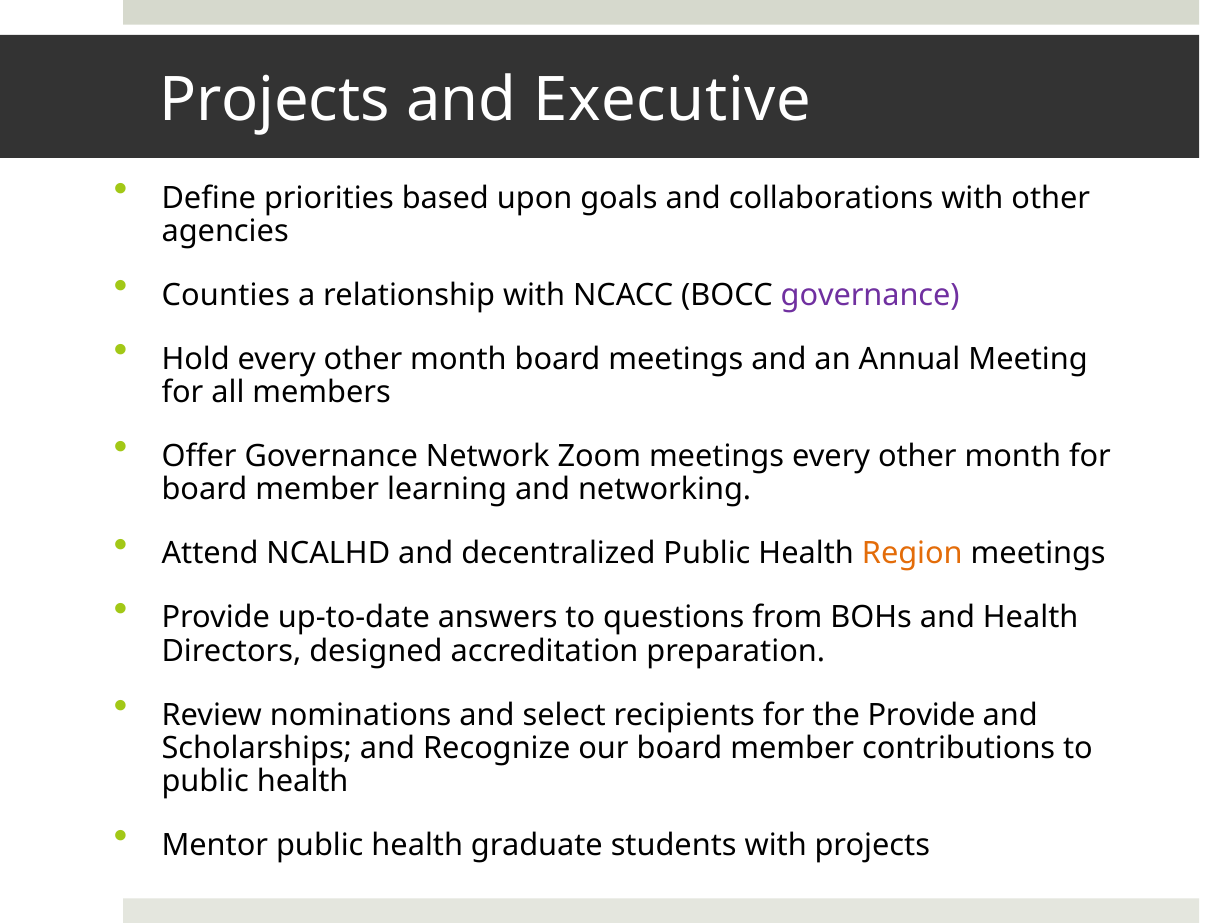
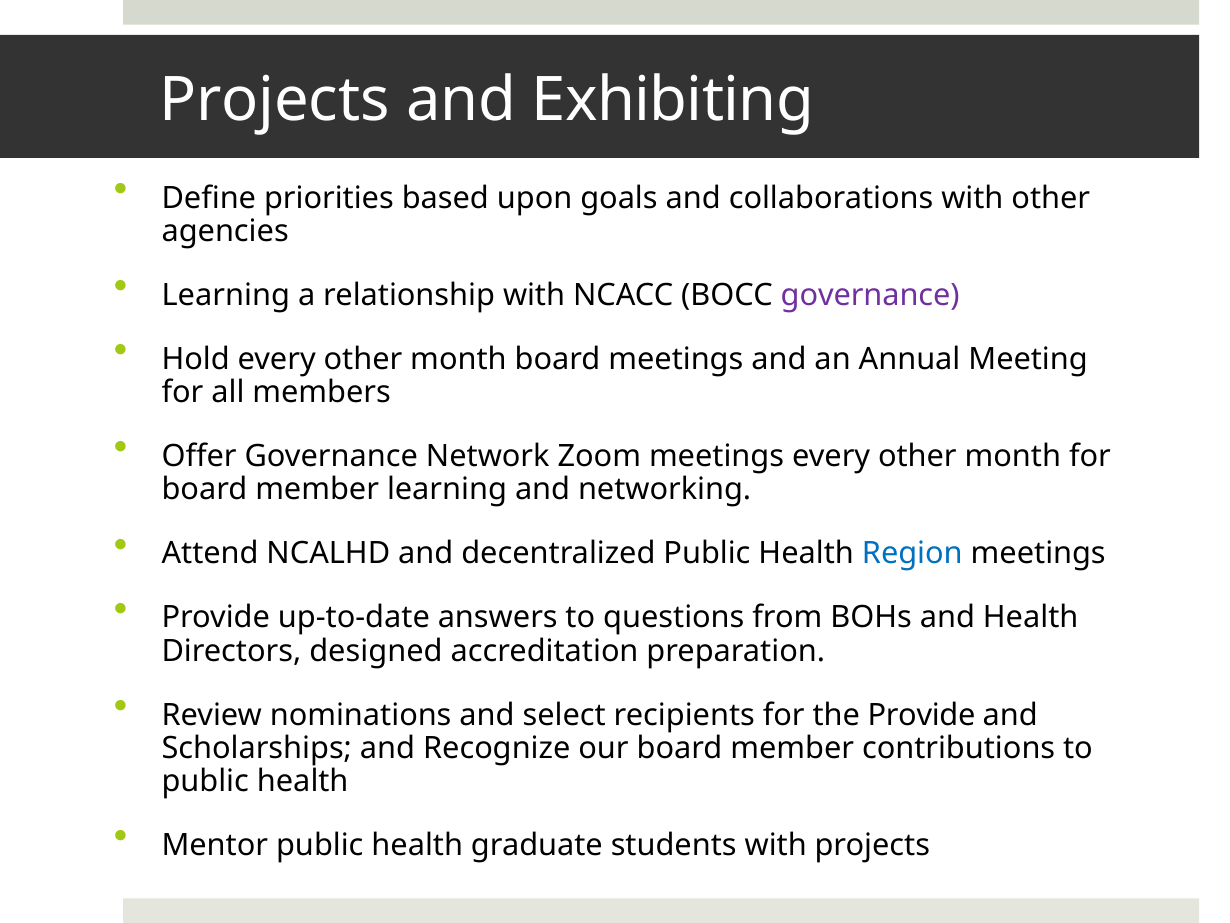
Executive: Executive -> Exhibiting (673, 101)
Counties: Counties -> Learning (226, 295)
Region colour: orange -> blue (912, 553)
